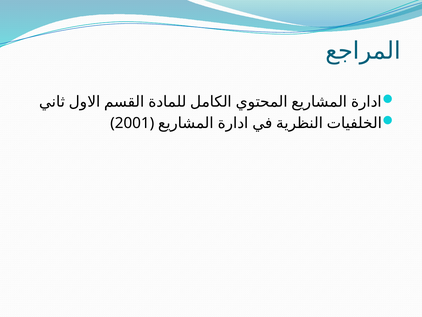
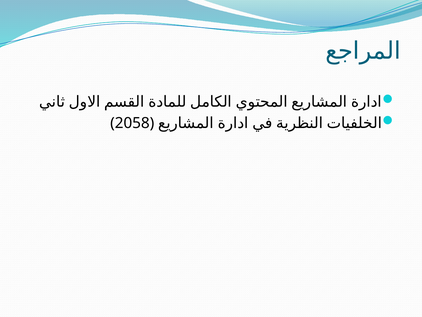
2001: 2001 -> 2058 (132, 123)
